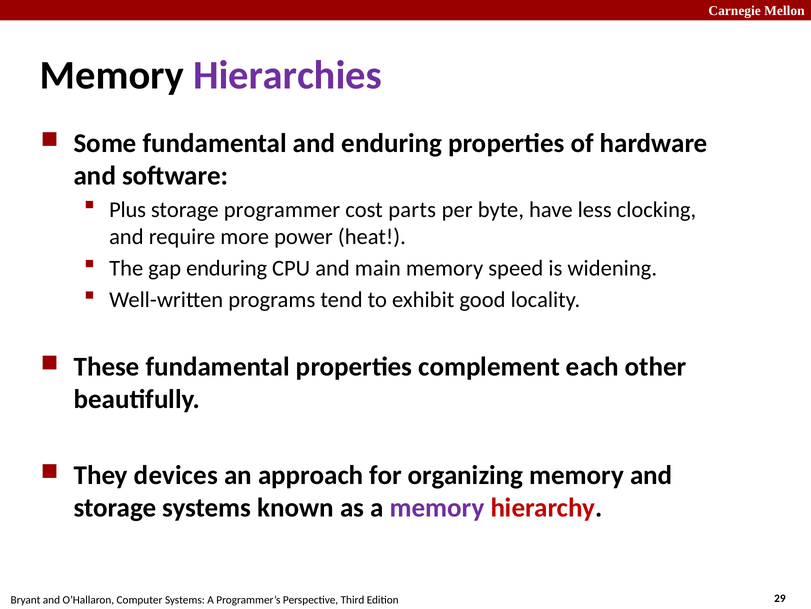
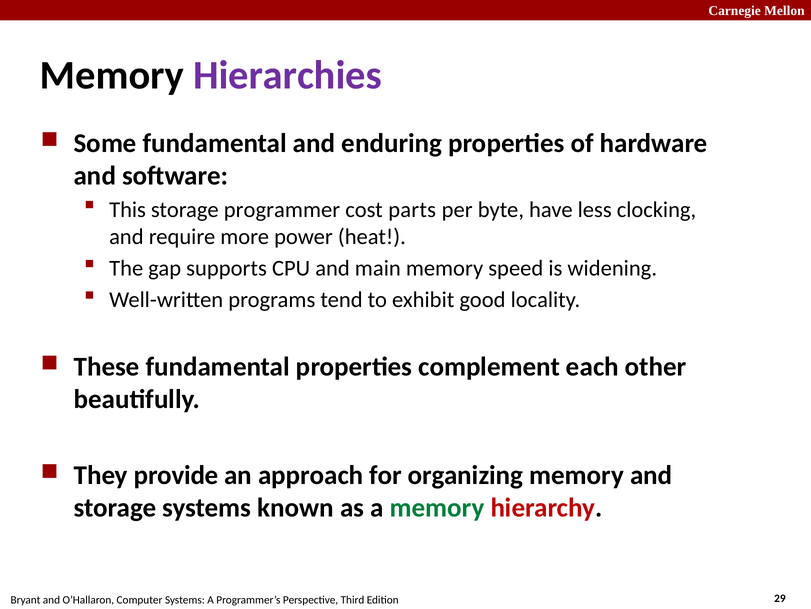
Plus: Plus -> This (128, 209)
gap enduring: enduring -> supports (227, 268)
devices: devices -> provide (176, 475)
memory colour: purple -> green (437, 507)
